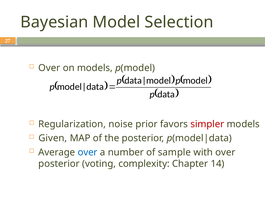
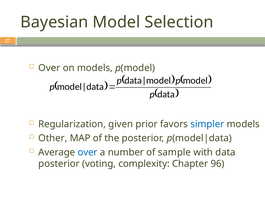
noise: noise -> given (121, 124)
simpler colour: red -> blue (207, 124)
Given: Given -> Other (53, 138)
with over: over -> data (225, 152)
14: 14 -> 96 (218, 164)
